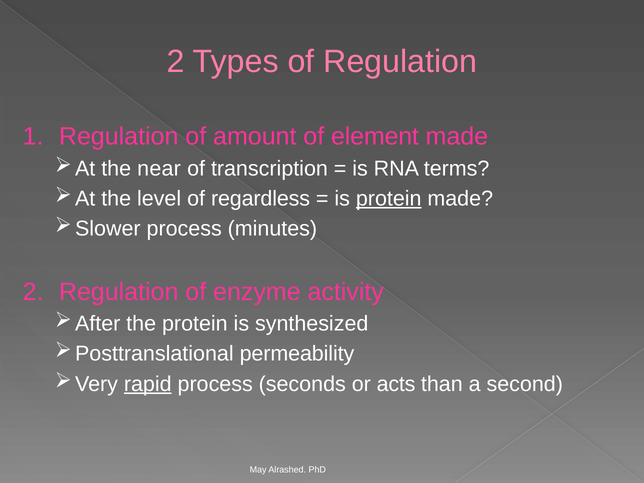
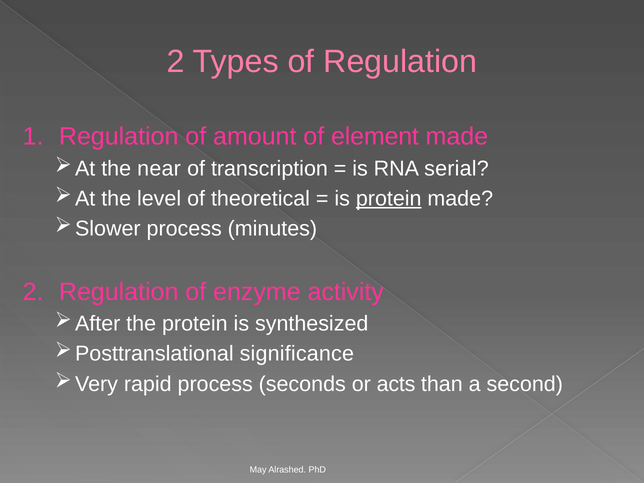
terms: terms -> serial (457, 169)
regardless: regardless -> theoretical (260, 199)
permeability: permeability -> significance (297, 354)
rapid underline: present -> none (148, 384)
